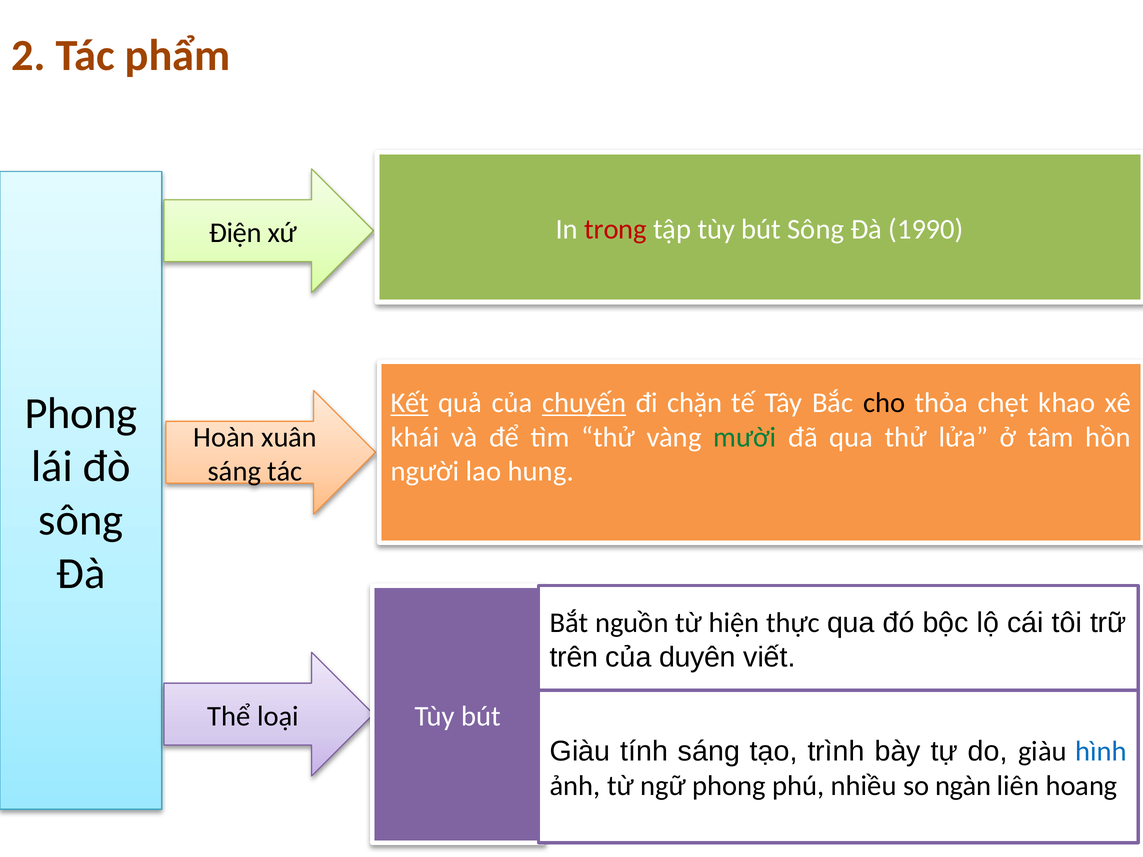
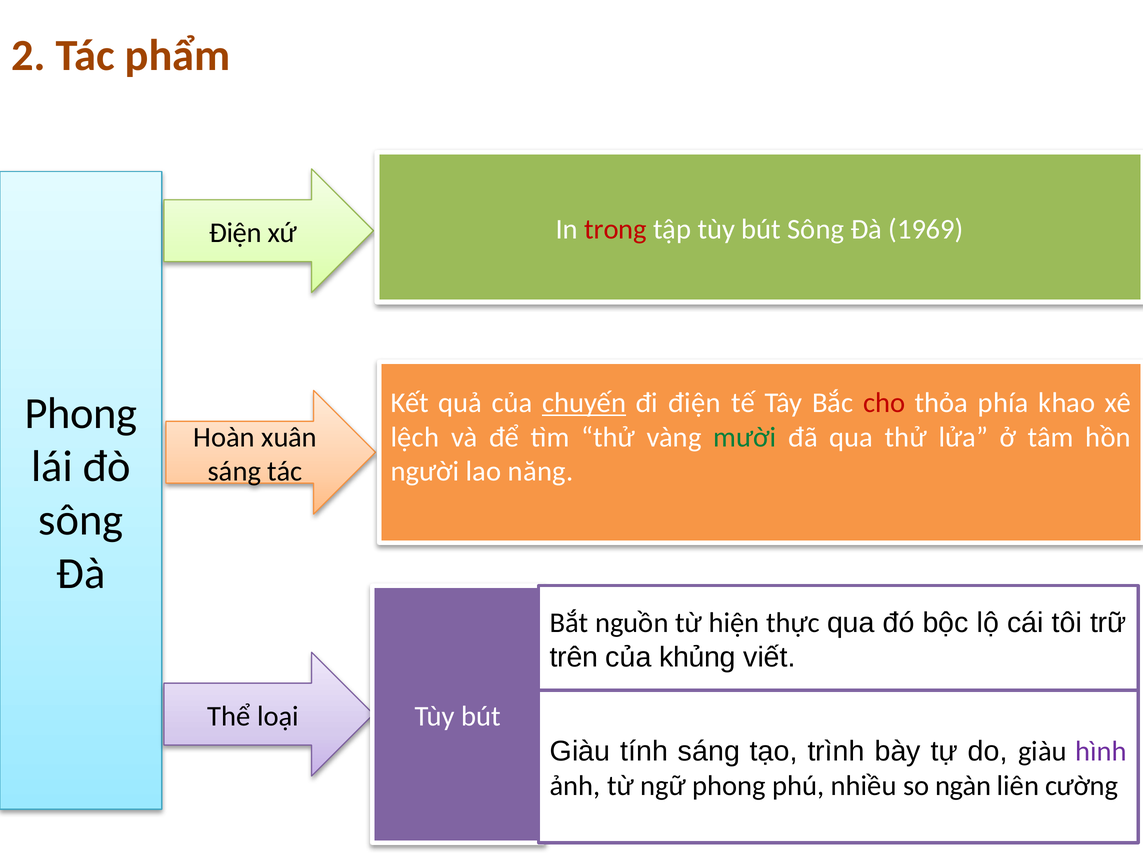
1990: 1990 -> 1969 (926, 229)
Kết underline: present -> none (410, 403)
đi chặn: chặn -> điện (695, 403)
cho colour: black -> red (884, 403)
chẹt: chẹt -> phía (1003, 403)
khái: khái -> lệch (415, 437)
hung: hung -> năng (541, 472)
duyên: duyên -> khủng (698, 657)
hình colour: blue -> purple (1101, 752)
hoang: hoang -> cường (1082, 786)
